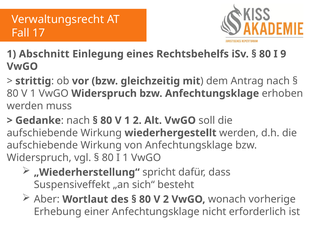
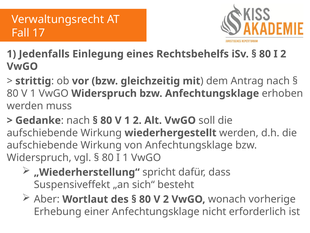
Abschnitt: Abschnitt -> Jedenfalls (44, 54)
I 9: 9 -> 2 (283, 54)
